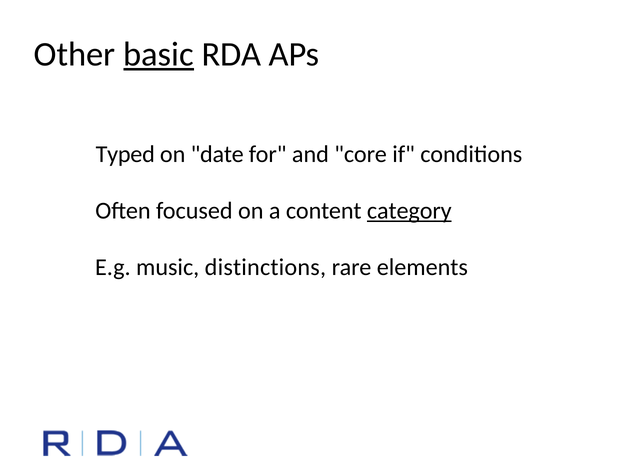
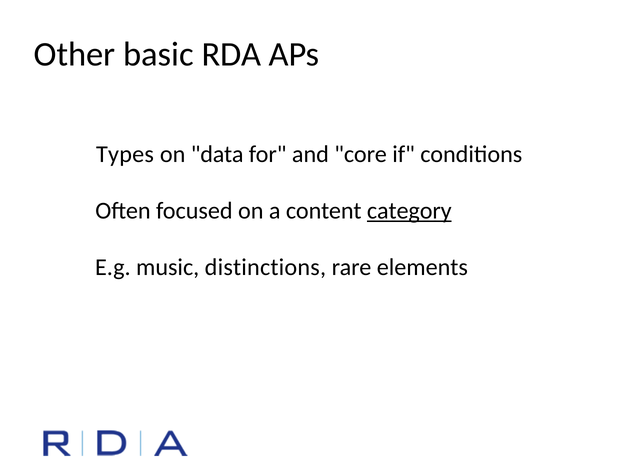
basic underline: present -> none (159, 54)
Typed: Typed -> Types (125, 154)
date: date -> data (217, 154)
